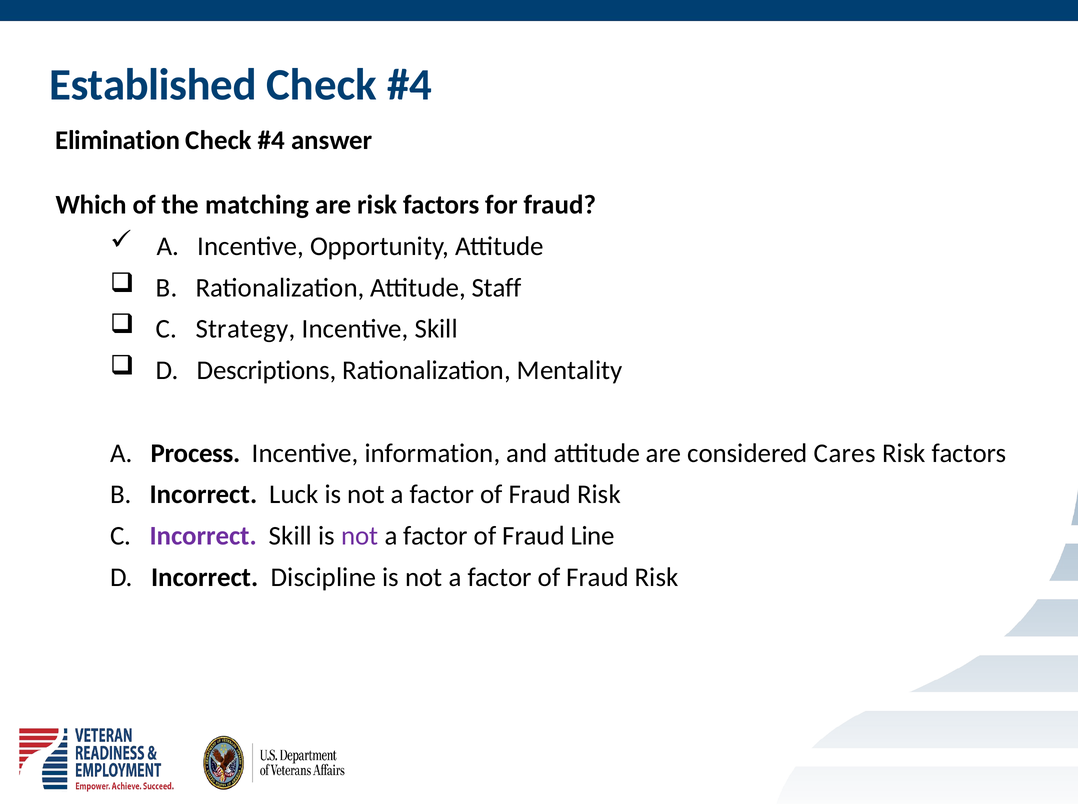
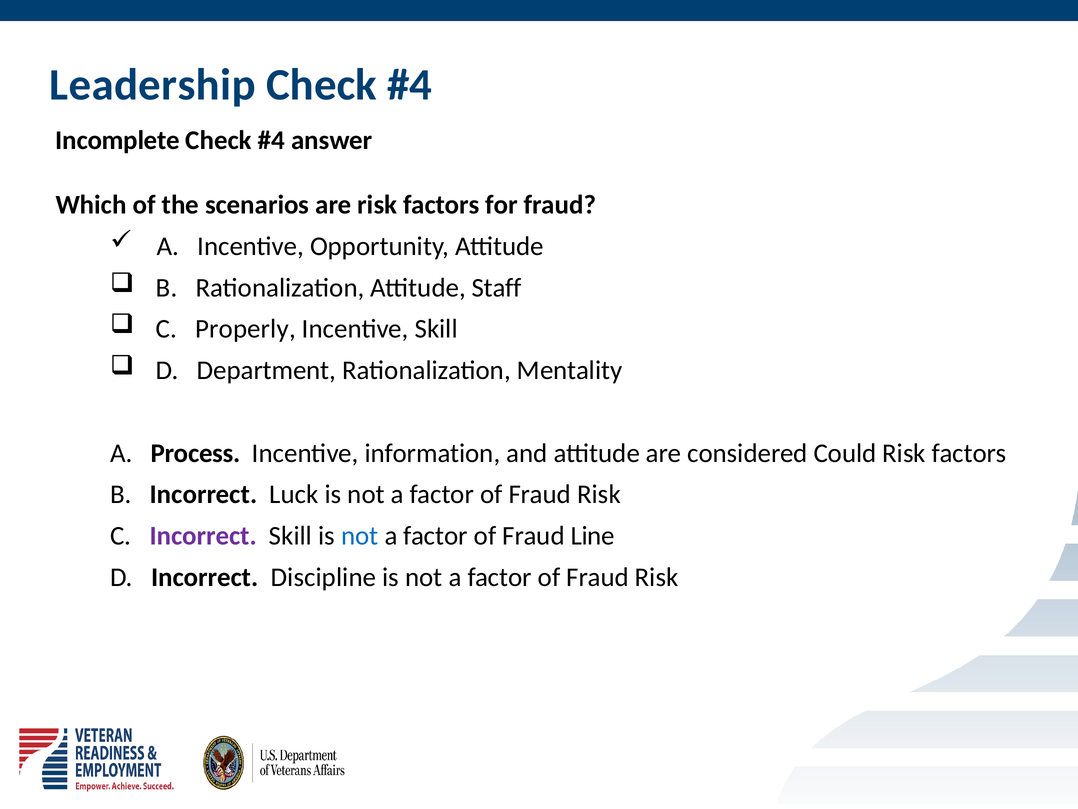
Established: Established -> Leadership (152, 85)
Elimination: Elimination -> Incomplete (118, 140)
matching: matching -> scenarios (257, 205)
Strategy: Strategy -> Properly (246, 329)
Descriptions: Descriptions -> Department (266, 370)
Cares: Cares -> Could (845, 453)
not colour: purple -> blue (360, 535)
